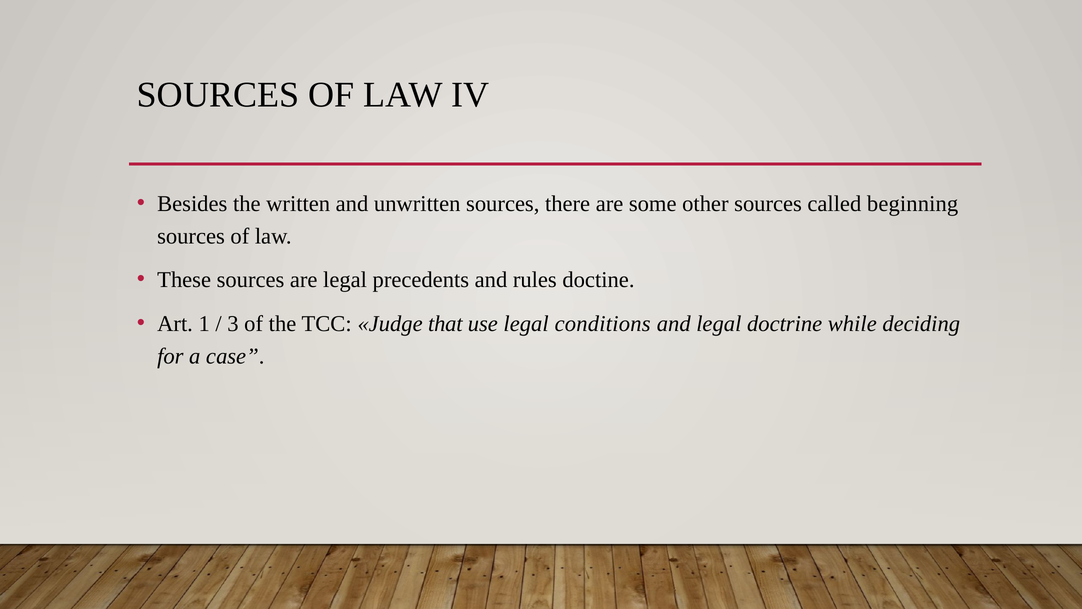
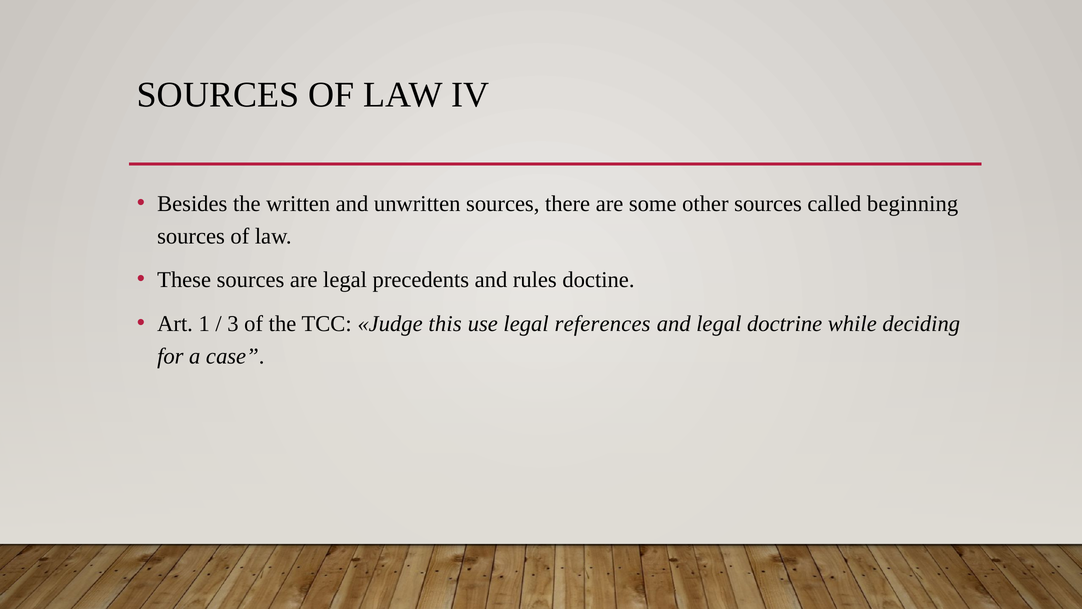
that: that -> this (445, 323)
conditions: conditions -> references (603, 323)
